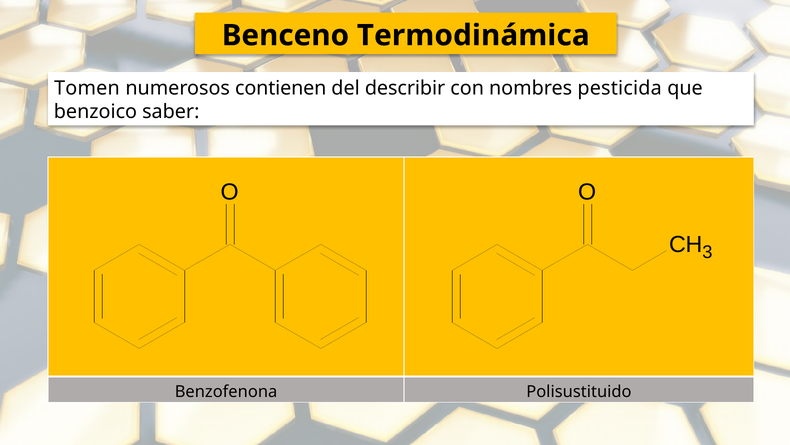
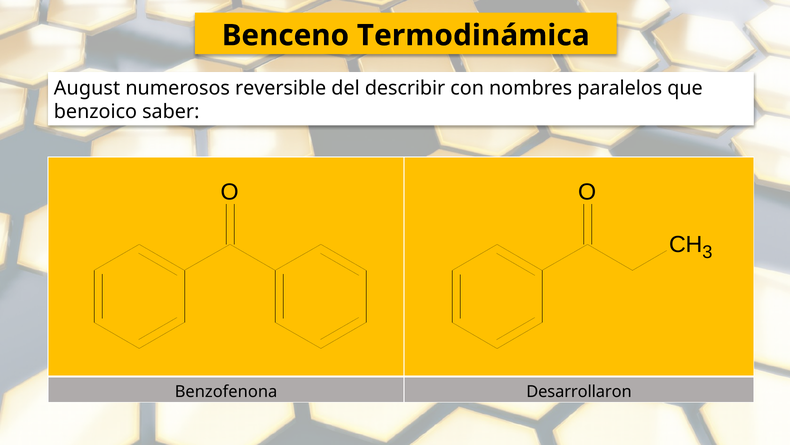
Tomen: Tomen -> August (87, 88)
contienen: contienen -> reversible (281, 88)
pesticida: pesticida -> paralelos (620, 88)
Polisustituido: Polisustituido -> Desarrollaron (579, 391)
